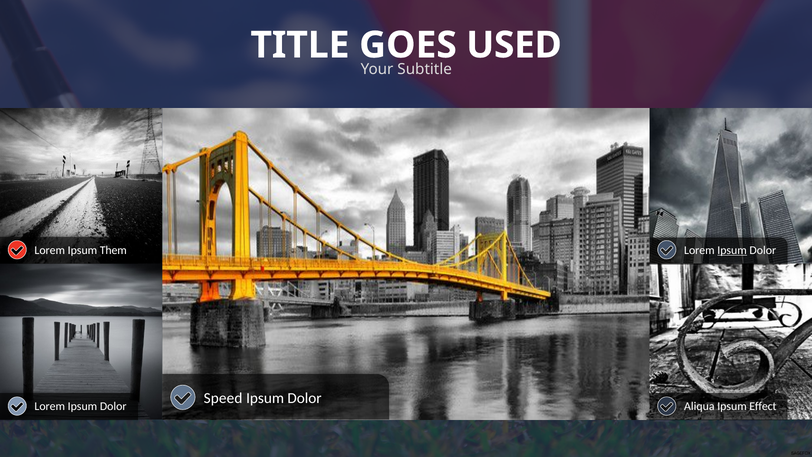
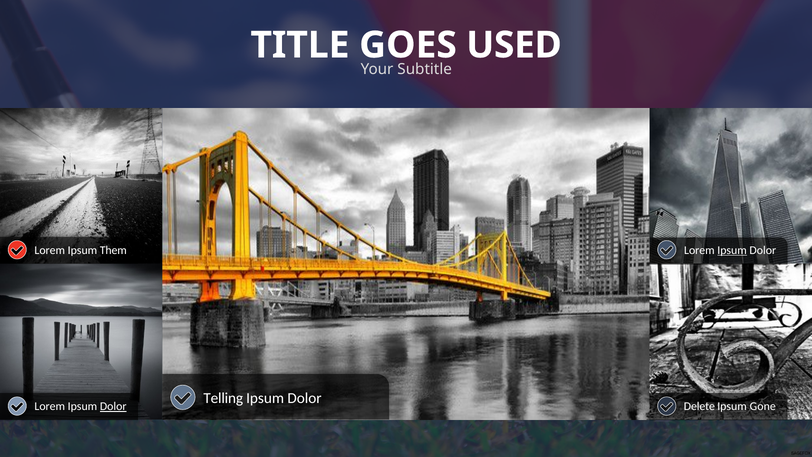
Speed: Speed -> Telling (223, 398)
Dolor underline: none -> present (113, 406)
Aliqua: Aliqua -> Delete (699, 406)
Effect: Effect -> Gone (763, 406)
